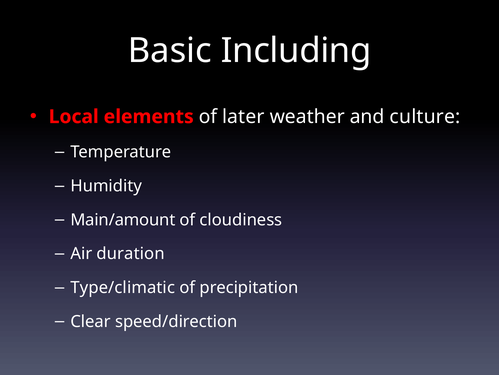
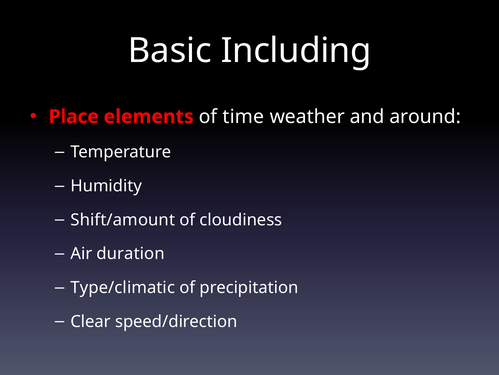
Local: Local -> Place (74, 116)
later: later -> time (243, 116)
culture: culture -> around (425, 116)
Main/amount: Main/amount -> Shift/amount (123, 219)
